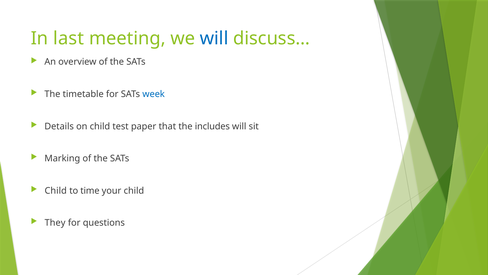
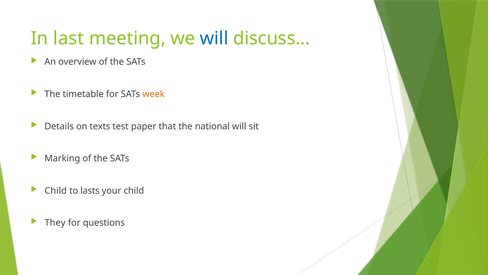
week colour: blue -> orange (154, 94)
on child: child -> texts (100, 126)
includes: includes -> national (212, 126)
time: time -> lasts (90, 190)
